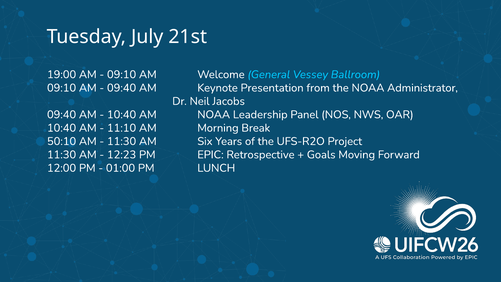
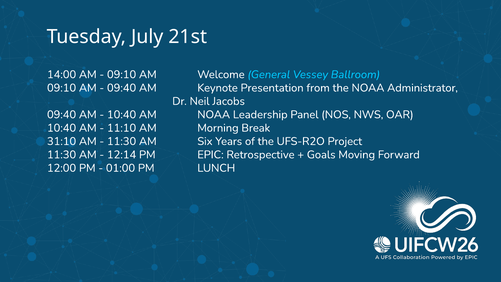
19:00: 19:00 -> 14:00 (62, 74)
50:10: 50:10 -> 31:10 (62, 141)
12:23: 12:23 -> 12:14 (122, 155)
